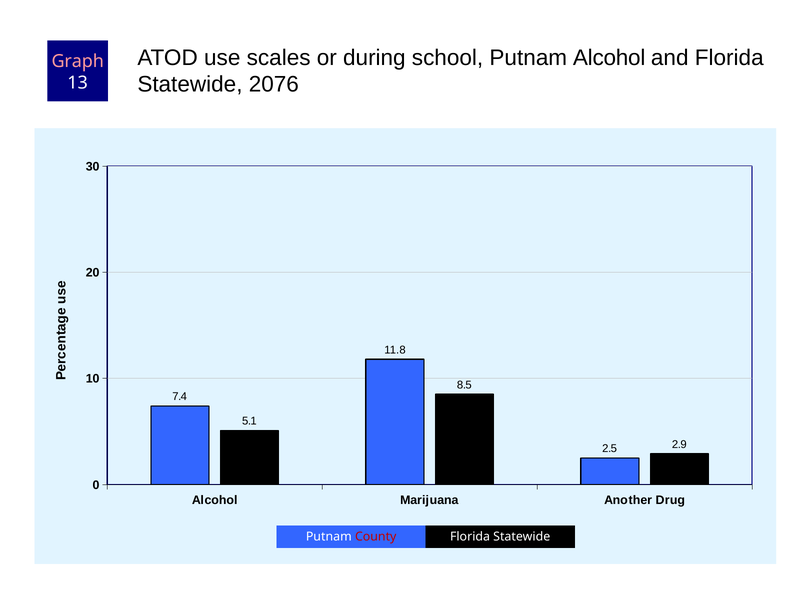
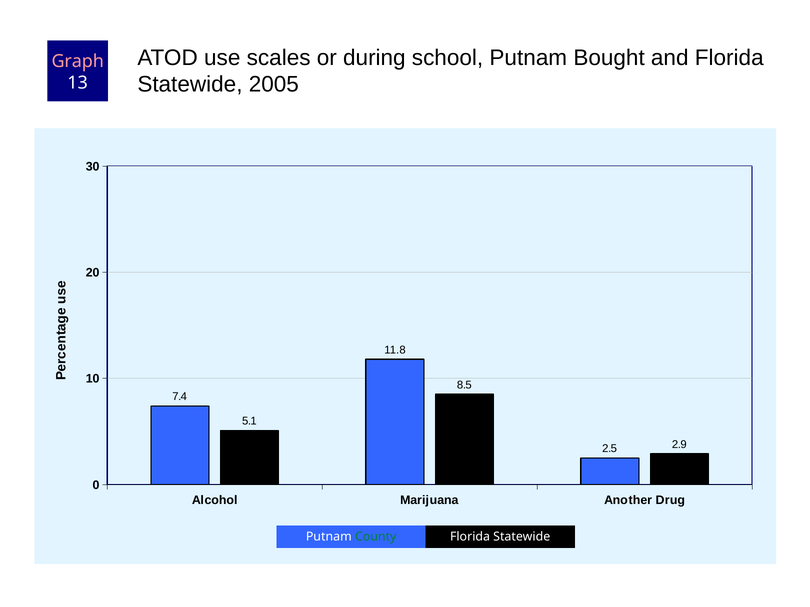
Putnam Alcohol: Alcohol -> Bought (609, 58)
2076: 2076 -> 2005 (274, 85)
County colour: red -> green (376, 537)
